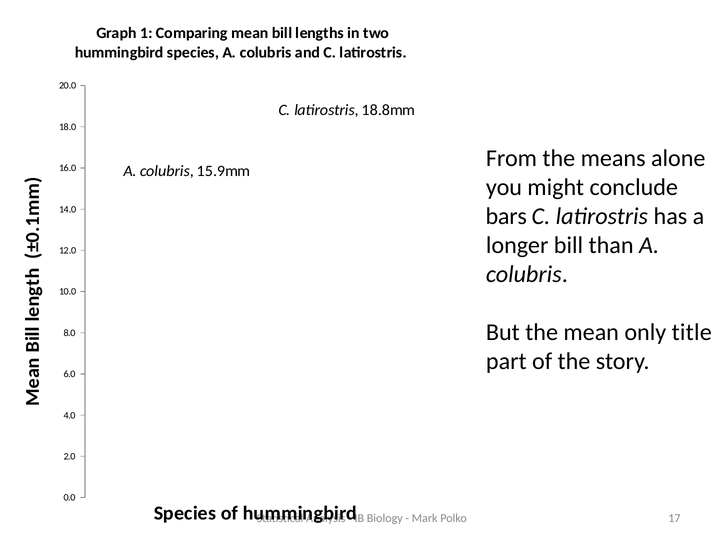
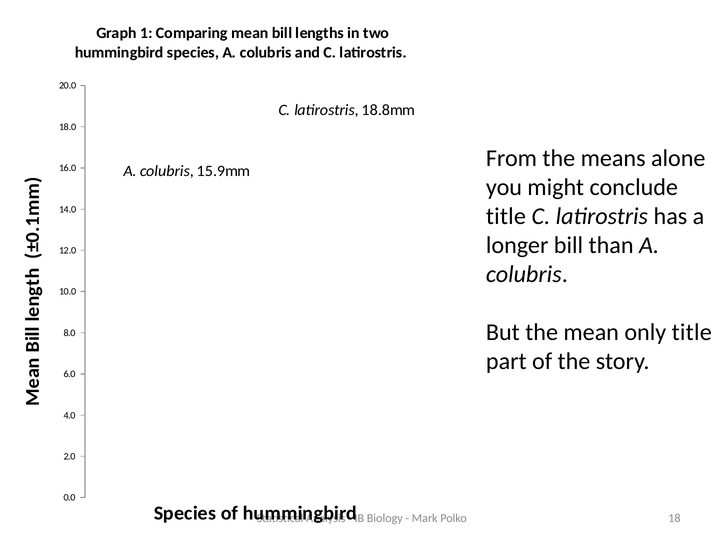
bars: bars -> title (506, 216)
17: 17 -> 18 (674, 518)
